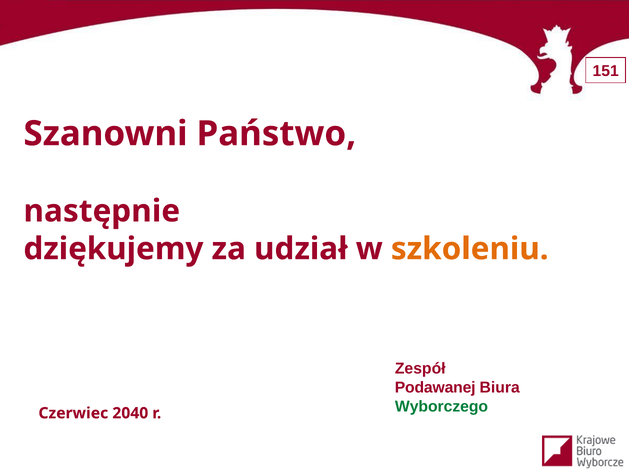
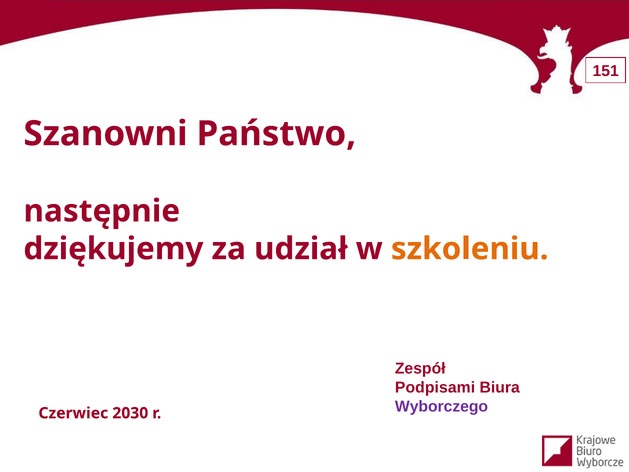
Podawanej: Podawanej -> Podpisami (435, 387)
Wyborczego colour: green -> purple (442, 406)
2040: 2040 -> 2030 (130, 413)
